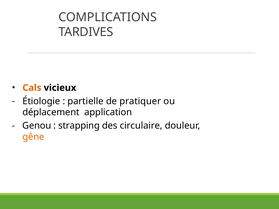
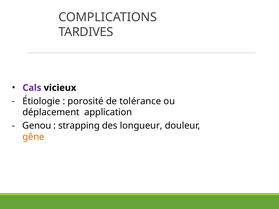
Cals colour: orange -> purple (32, 88)
partielle: partielle -> porosité (86, 101)
pratiquer: pratiquer -> tolérance (140, 101)
circulaire: circulaire -> longueur (141, 126)
